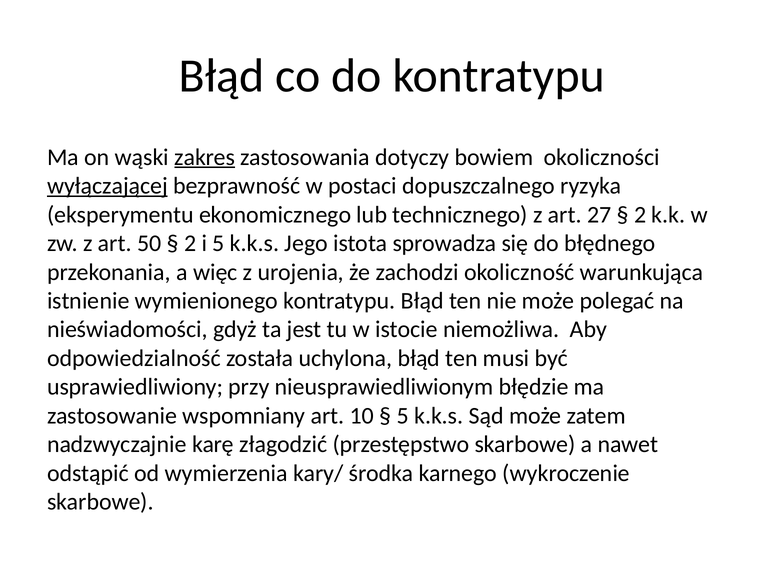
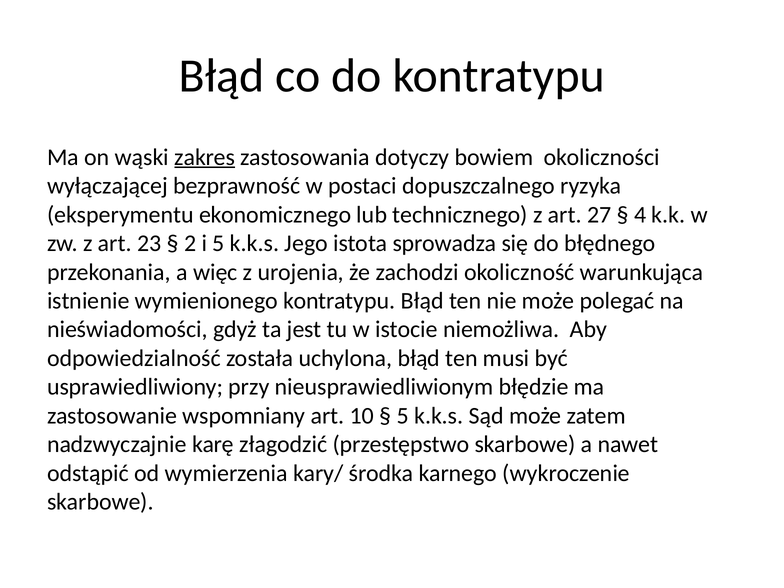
wyłączającej underline: present -> none (107, 186)
2: 2 -> 4 (640, 215)
50: 50 -> 23 (149, 243)
